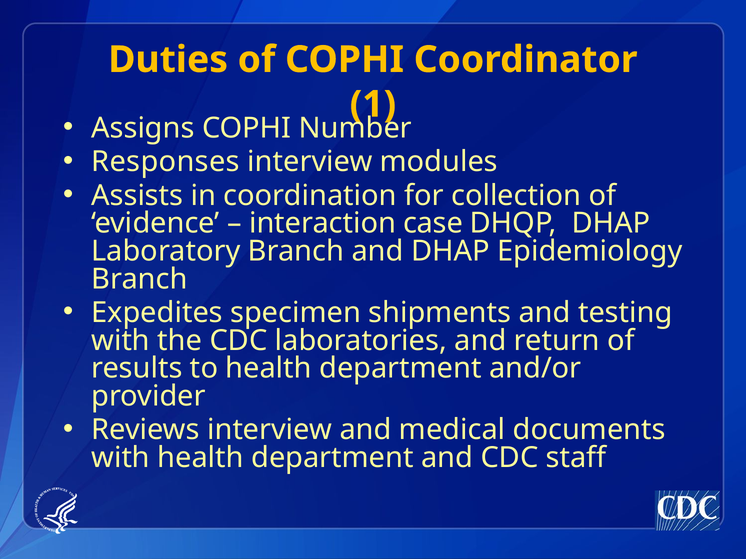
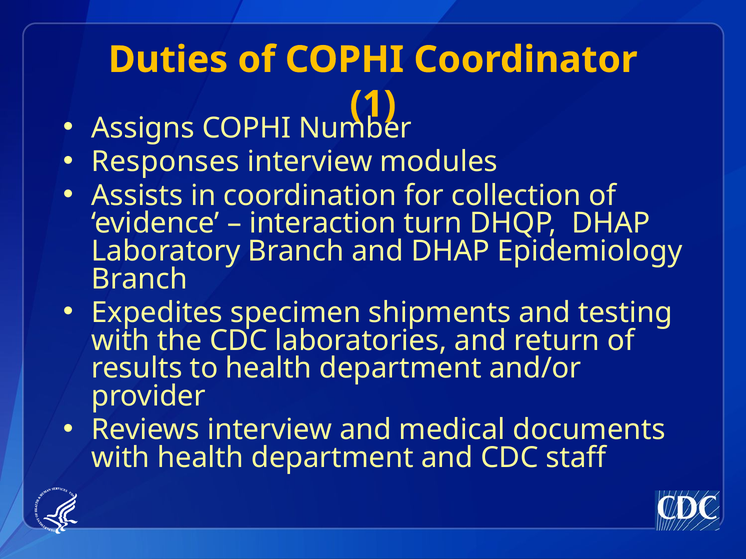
case: case -> turn (433, 224)
